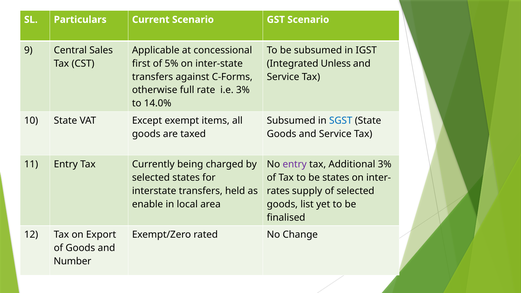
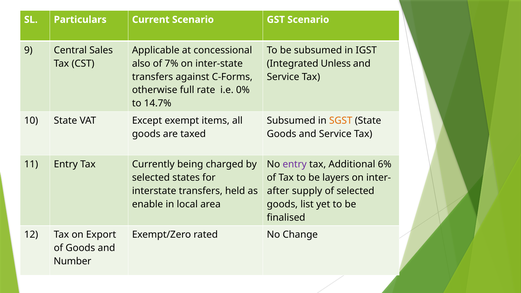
first: first -> also (141, 64)
5%: 5% -> 7% (172, 64)
i.e 3%: 3% -> 0% (243, 90)
14.0%: 14.0% -> 14.7% (158, 103)
SGST colour: blue -> orange (341, 121)
Additional 3%: 3% -> 6% (385, 164)
be states: states -> layers (336, 178)
rates: rates -> after (278, 191)
